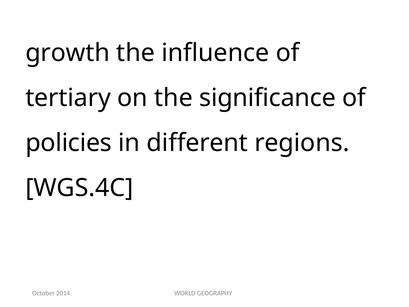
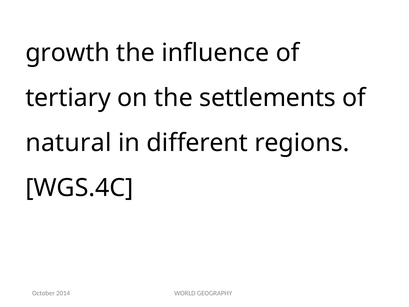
significance: significance -> settlements (268, 98)
policies: policies -> natural (68, 143)
